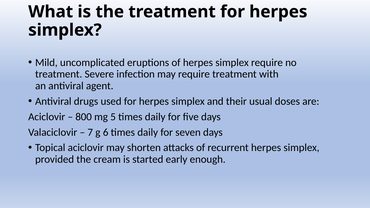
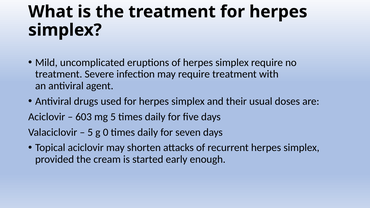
800: 800 -> 603 (84, 117)
7: 7 -> 5 (90, 132)
6: 6 -> 0 (106, 132)
